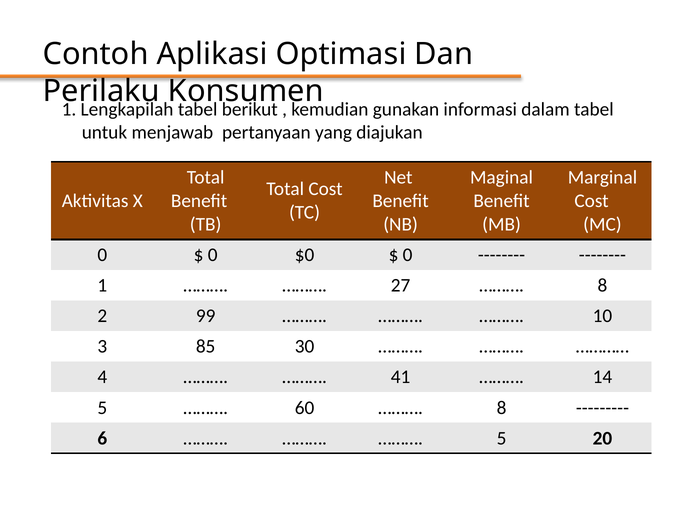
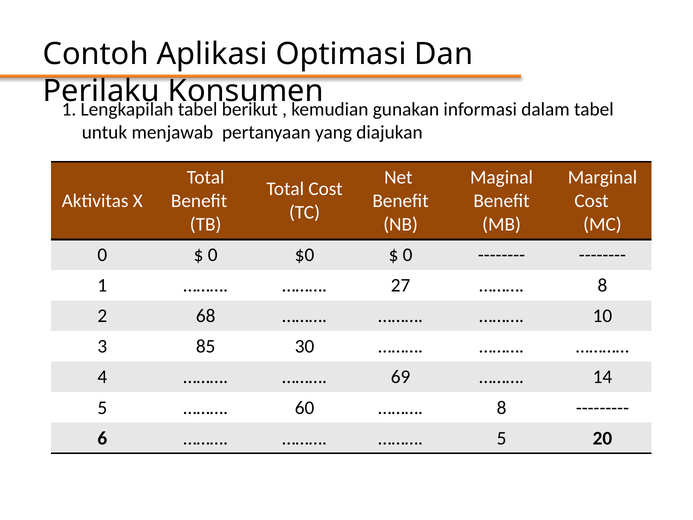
99: 99 -> 68 (206, 316)
41: 41 -> 69 (401, 377)
